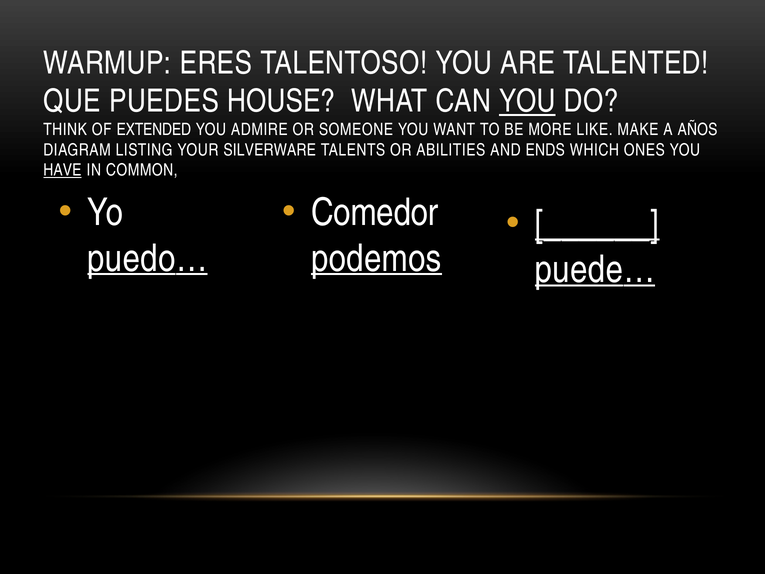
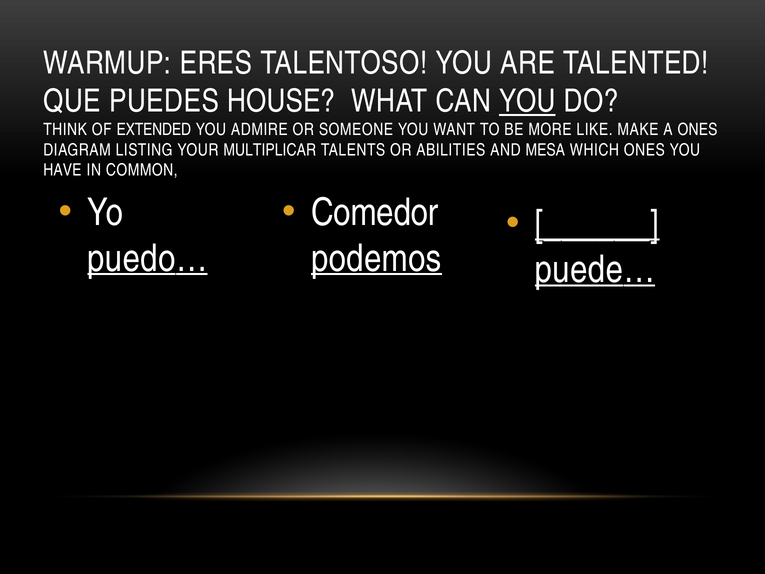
A AÑOS: AÑOS -> ONES (698, 130)
SILVERWARE: SILVERWARE -> MULTIPLICAR (270, 150)
ENDS: ENDS -> MESA (545, 150)
HAVE underline: present -> none (62, 170)
